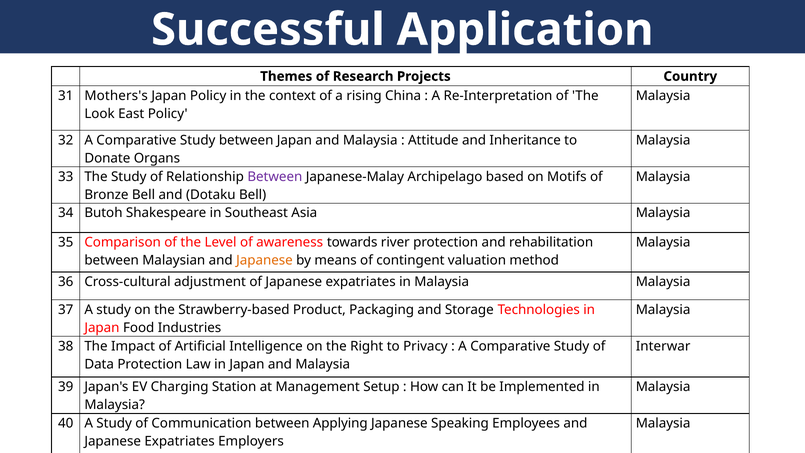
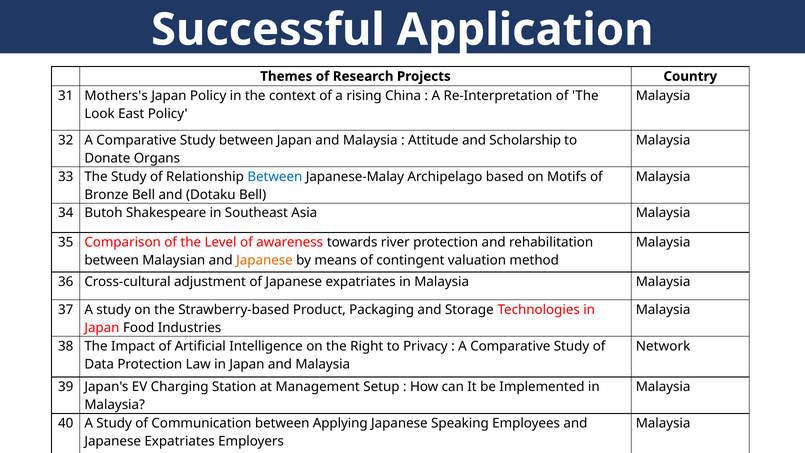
Inheritance: Inheritance -> Scholarship (525, 140)
Between colour: purple -> blue (275, 177)
Interwar: Interwar -> Network (663, 346)
